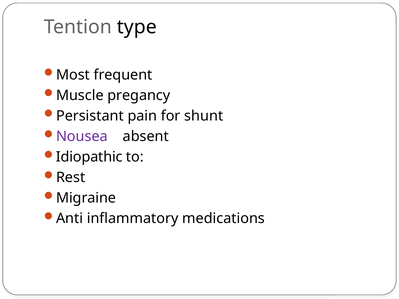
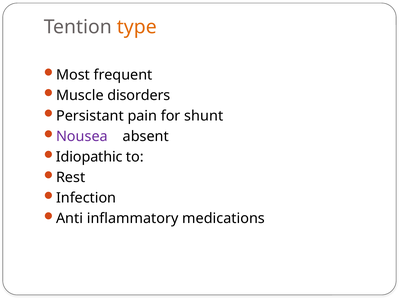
type colour: black -> orange (137, 27)
pregancy: pregancy -> disorders (139, 95)
Migraine: Migraine -> Infection (86, 198)
